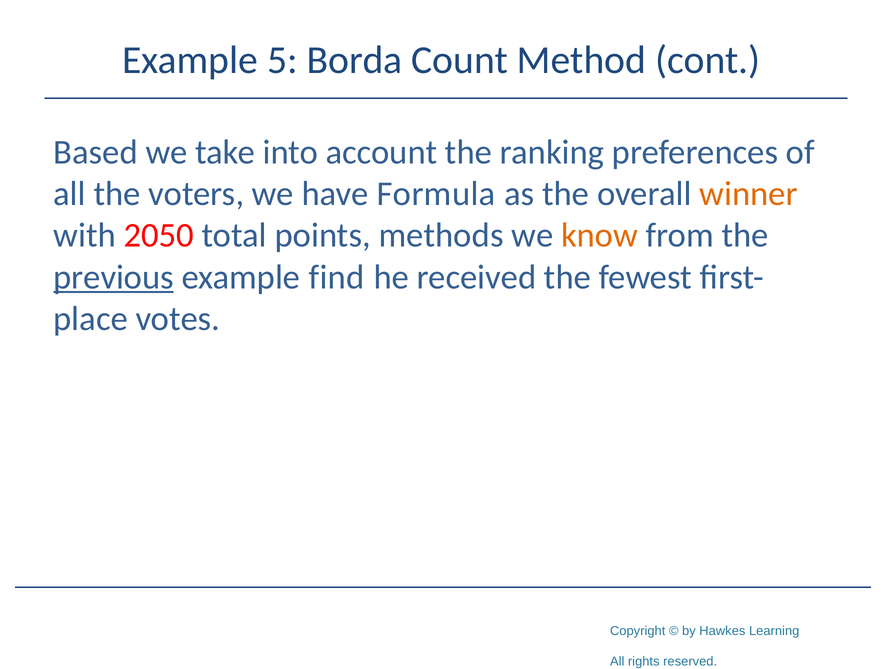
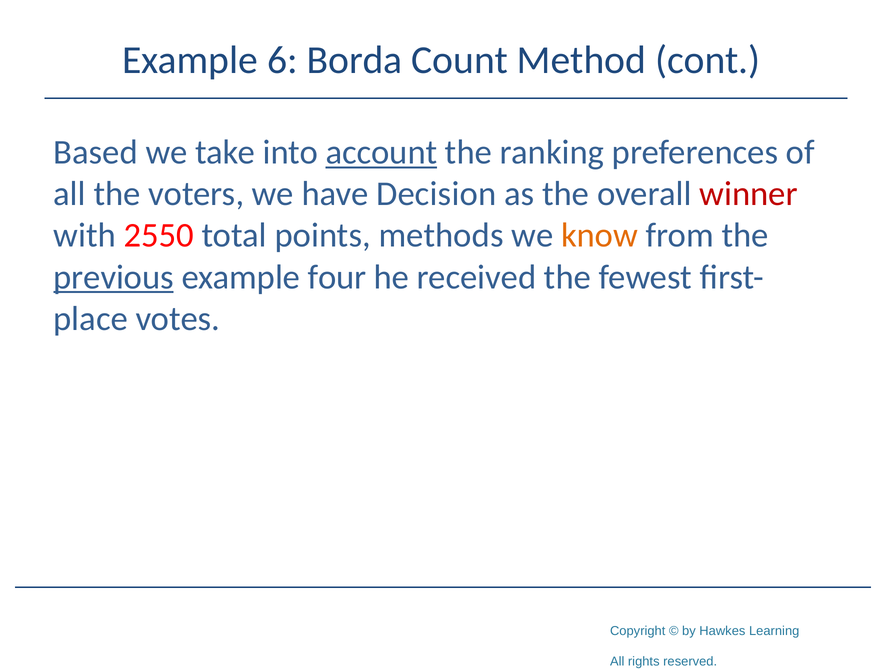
5: 5 -> 6 (282, 60)
account underline: none -> present (381, 152)
Formula: Formula -> Decision (436, 194)
winner colour: orange -> red (749, 194)
2050: 2050 -> 2550 (159, 236)
find: find -> four (337, 277)
